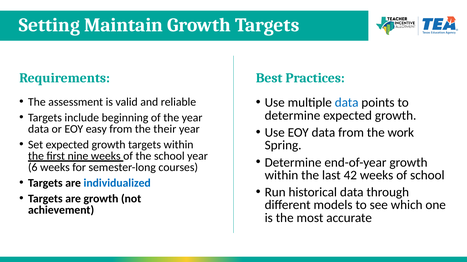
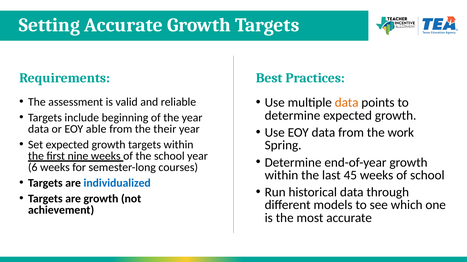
Setting Maintain: Maintain -> Accurate (124, 25)
data colour: blue -> orange (347, 103)
easy: easy -> able (96, 129)
42: 42 -> 45 (350, 176)
